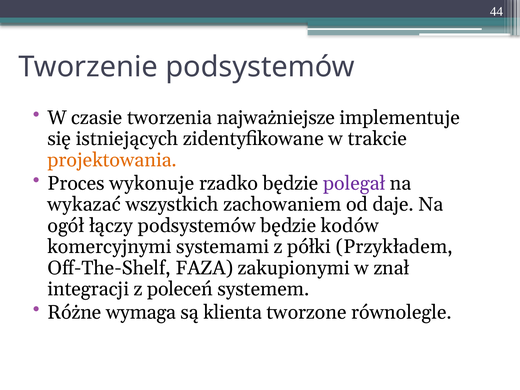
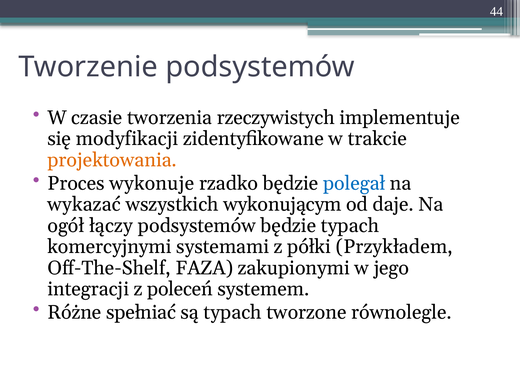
najważniejsze: najważniejsze -> rzeczywistych (276, 118)
istniejących: istniejących -> modyfikacji (127, 139)
polegał colour: purple -> blue (354, 183)
zachowaniem: zachowaniem -> wykonującym (282, 204)
będzie kodów: kodów -> typach (350, 226)
znał: znał -> jego (391, 268)
wymaga: wymaga -> spełniać (141, 313)
są klienta: klienta -> typach (233, 313)
